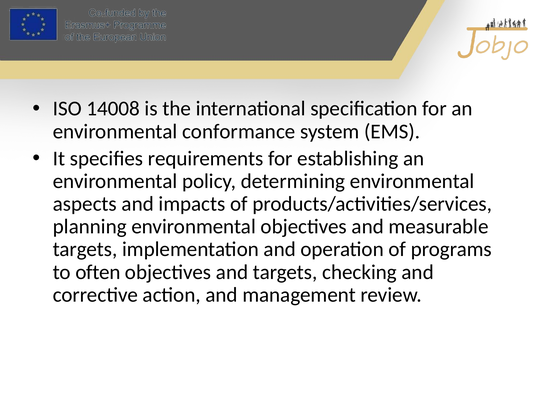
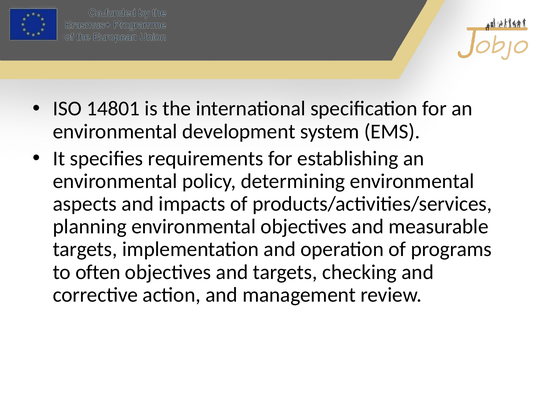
14008: 14008 -> 14801 (113, 109)
conformance: conformance -> development (239, 132)
